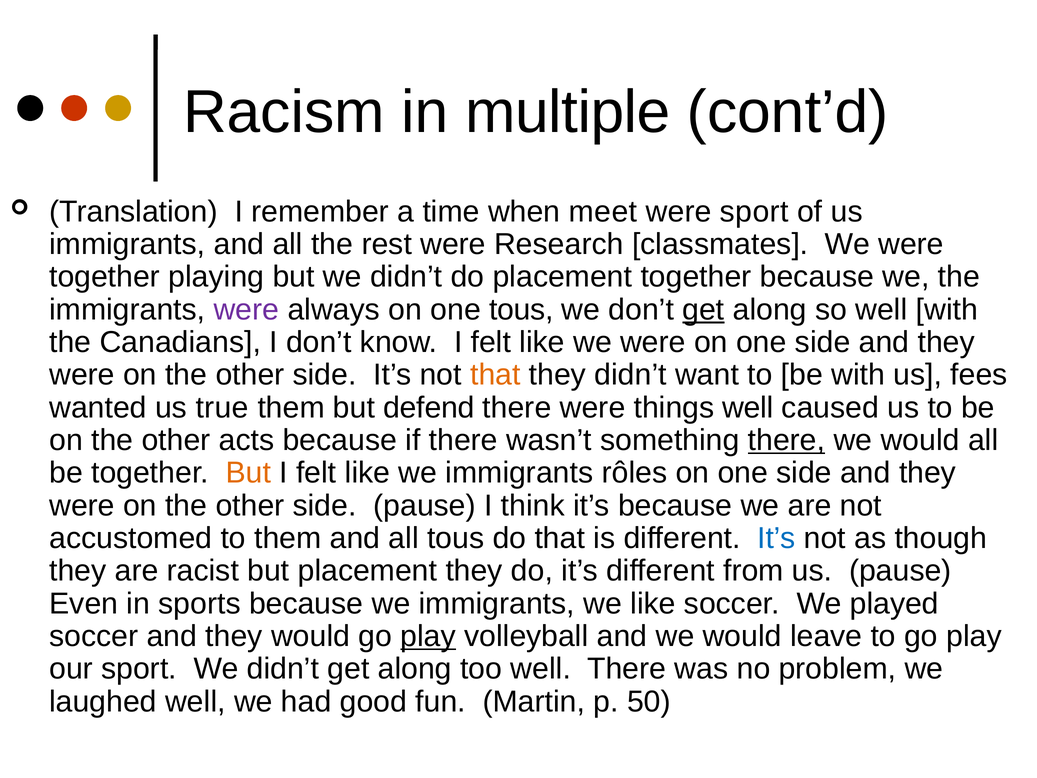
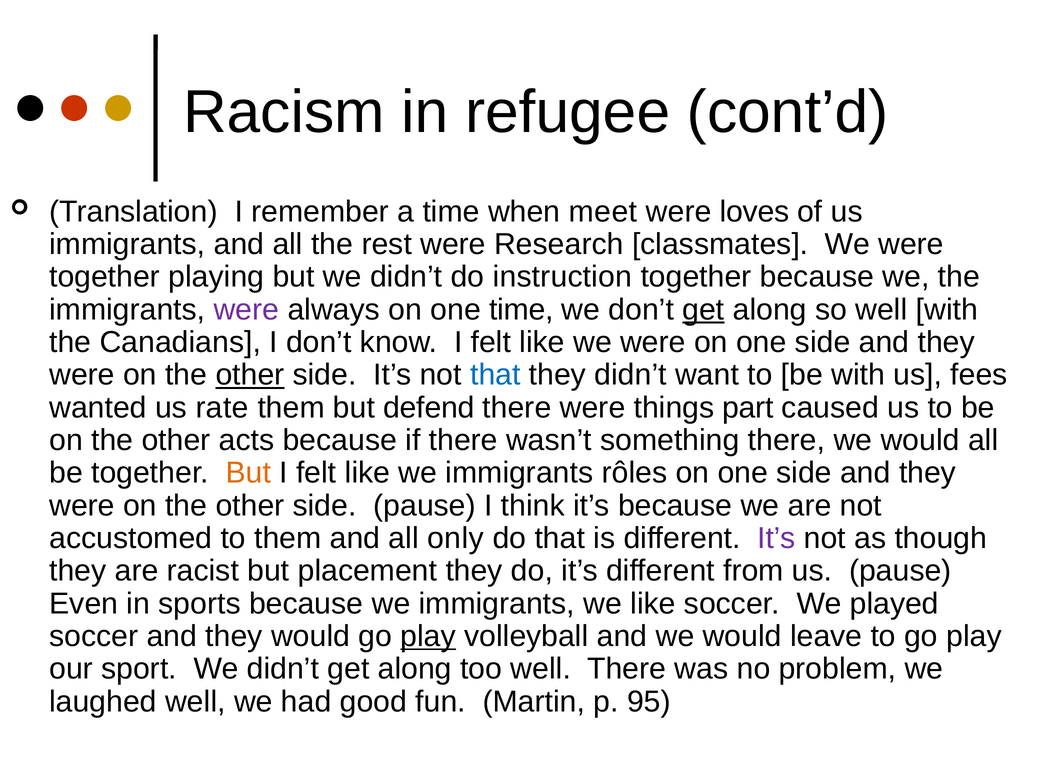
multiple: multiple -> refugee (568, 112)
were sport: sport -> loves (754, 211)
do placement: placement -> instruction (562, 277)
one tous: tous -> time (521, 309)
other underline: none -> present (250, 375)
that colour: orange -> blue (495, 375)
true: true -> rate (222, 407)
things well: well -> part (748, 407)
there underline: present -> none (787, 440)
all tous: tous -> only (456, 538)
It’s colour: blue -> purple (776, 538)
50: 50 -> 95 (649, 701)
